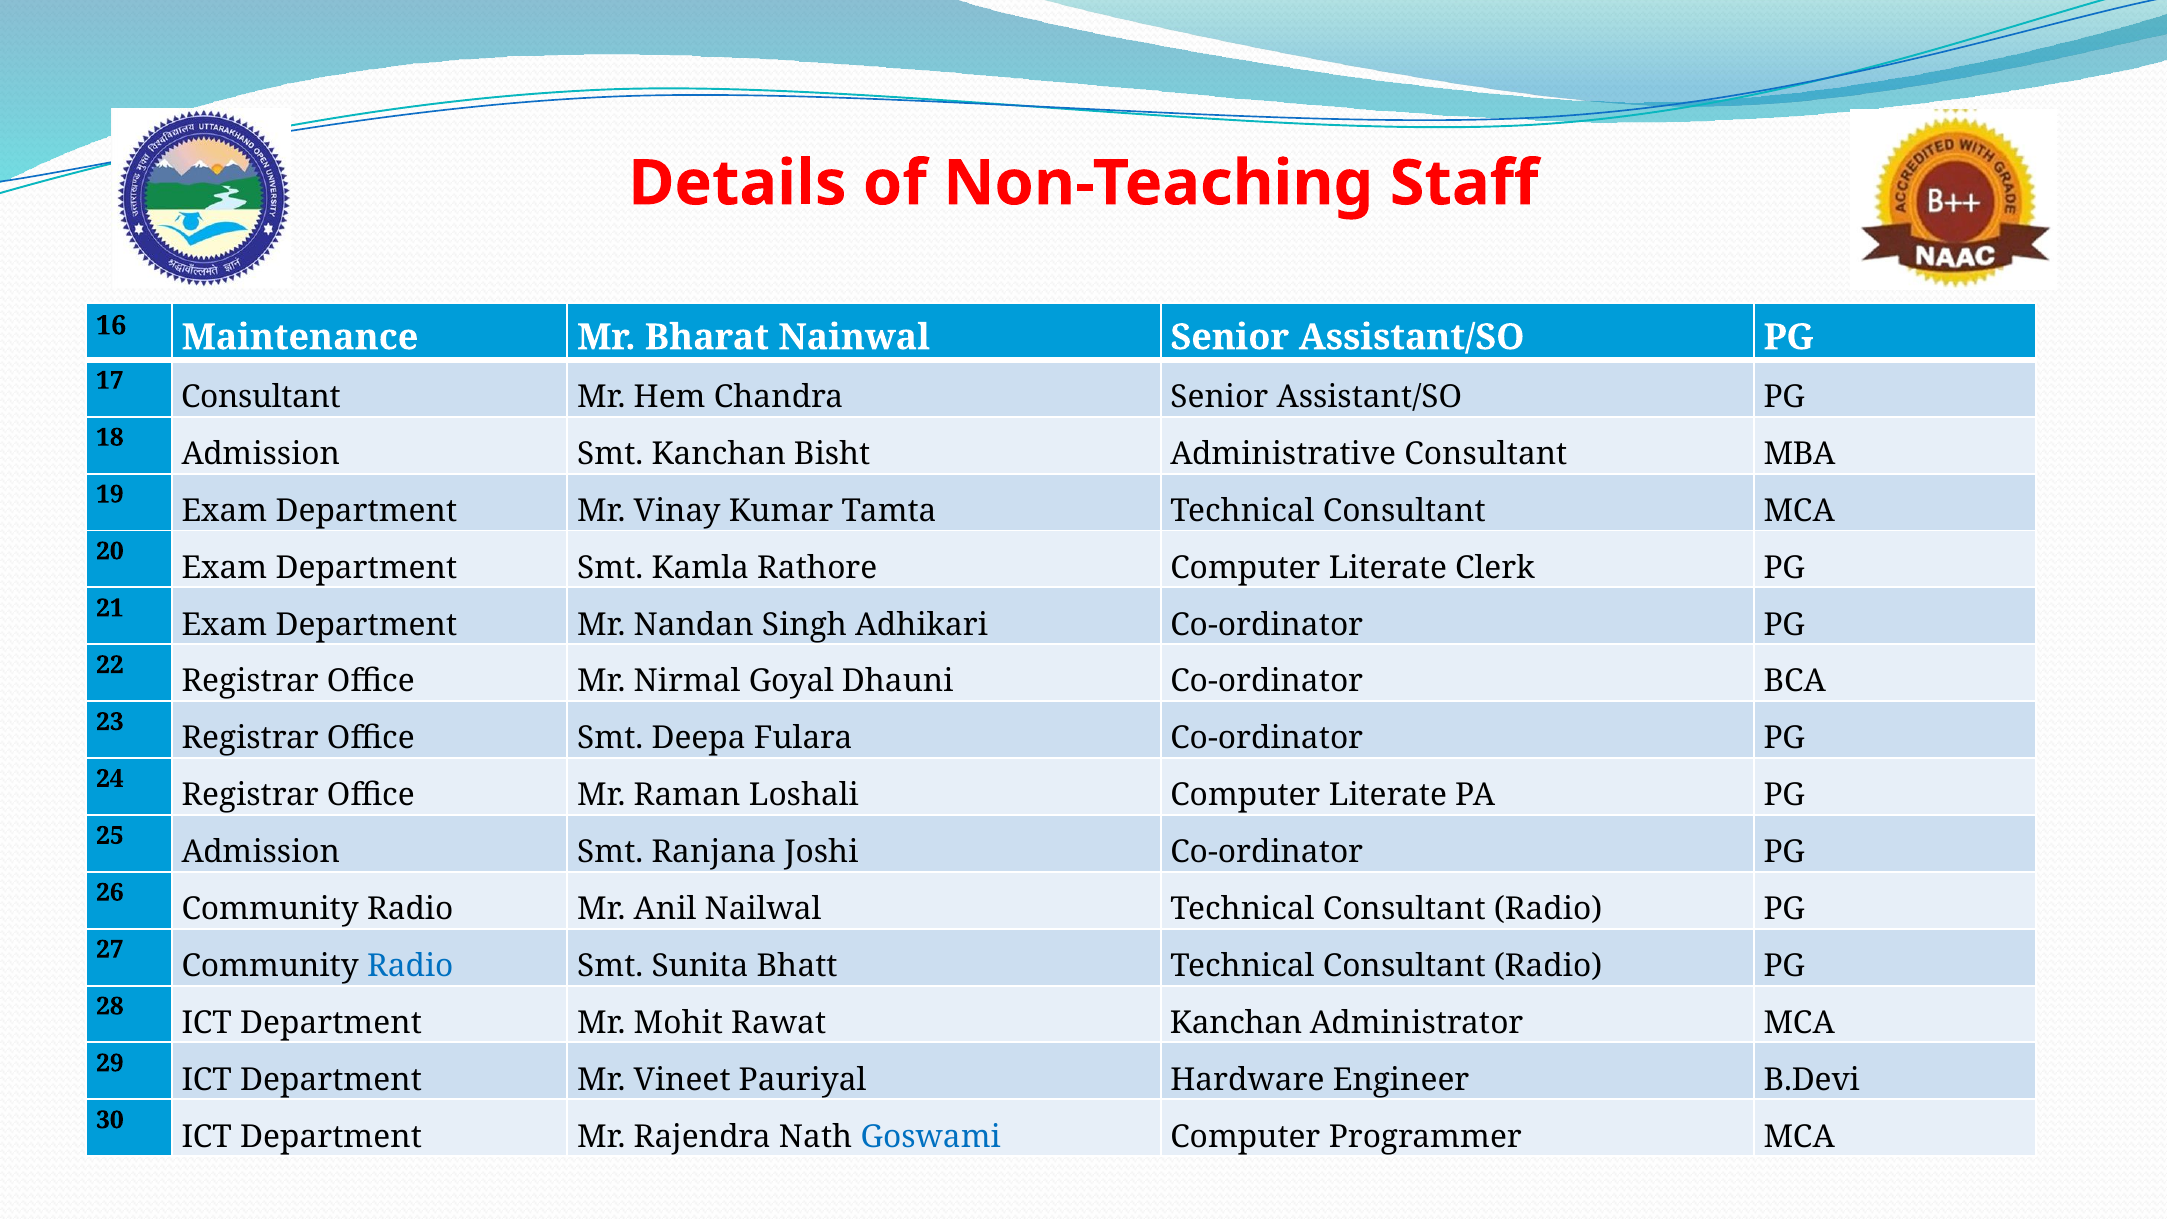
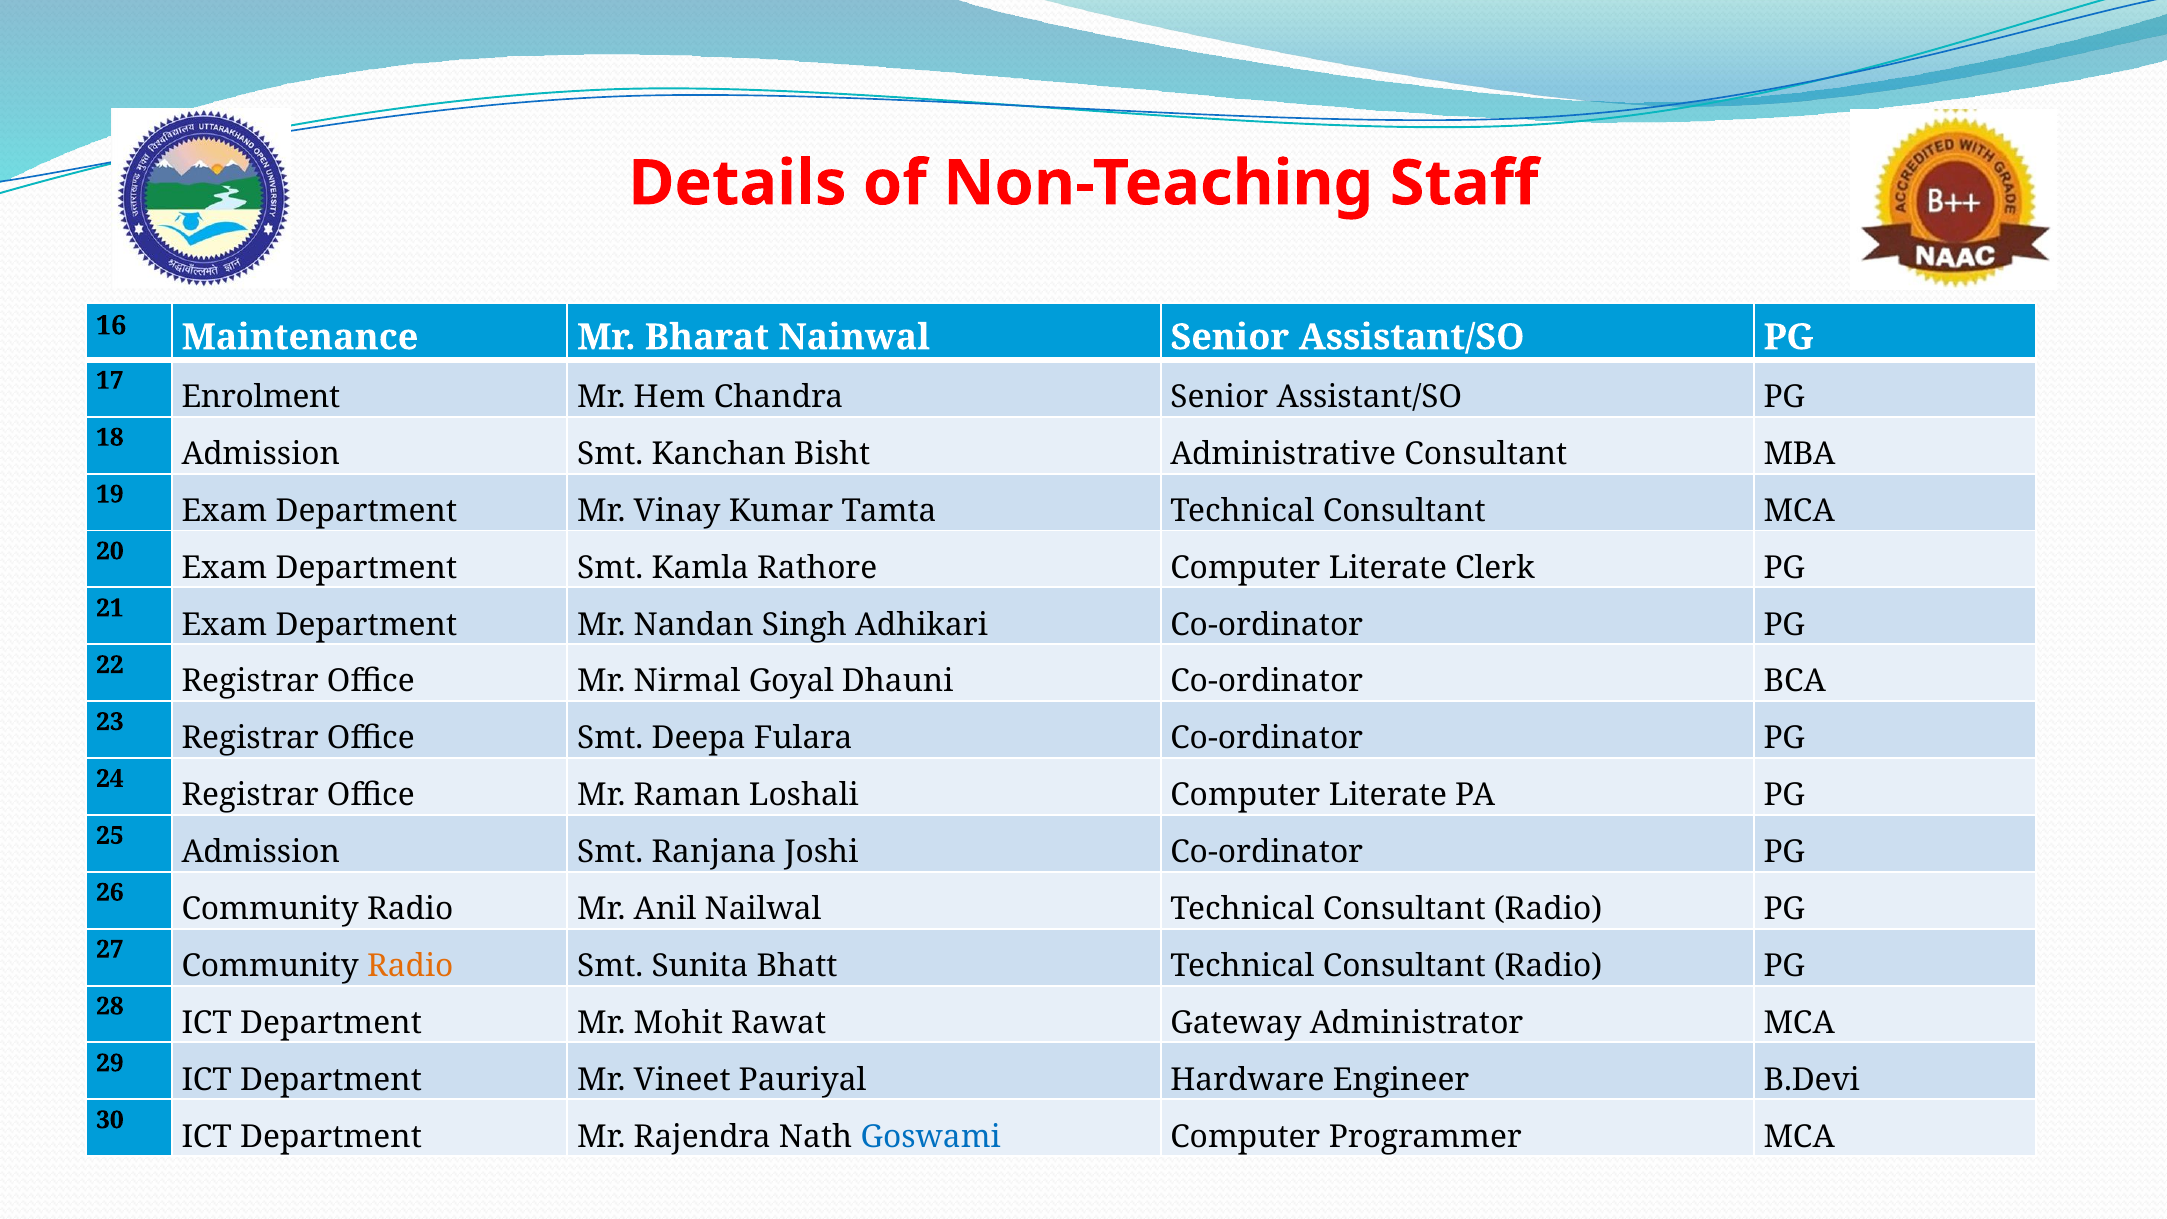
Consultant: Consultant -> Enrolment (261, 397)
Radio colour: blue -> orange (410, 966)
Rawat Kanchan: Kanchan -> Gateway (1236, 1023)
